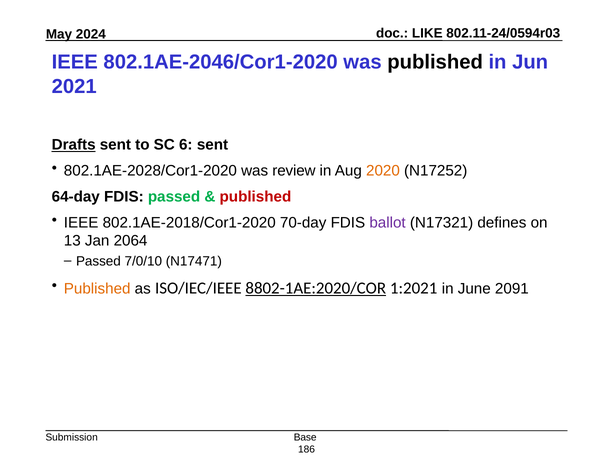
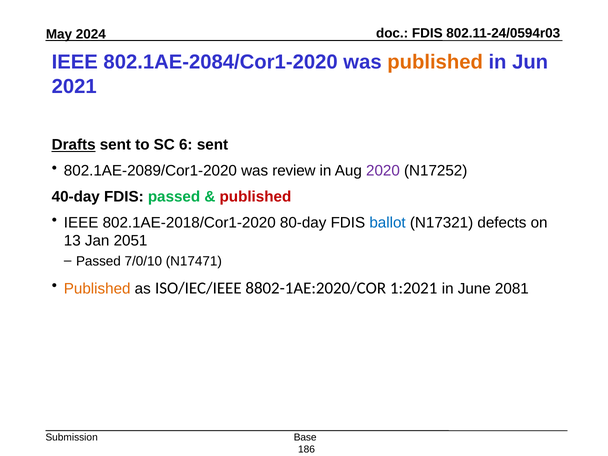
LIKE: LIKE -> FDIS (427, 33)
802.1AE-2046/Cor1-2020: 802.1AE-2046/Cor1-2020 -> 802.1AE-2084/Cor1-2020 (221, 62)
published colour: black -> orange (435, 62)
802.1AE-2028/Cor1-2020: 802.1AE-2028/Cor1-2020 -> 802.1AE-2089/Cor1-2020 (150, 171)
2020 colour: orange -> purple (383, 171)
64-day: 64-day -> 40-day (76, 197)
70-day: 70-day -> 80-day (303, 223)
ballot colour: purple -> blue (388, 223)
defines: defines -> defects (502, 223)
2064: 2064 -> 2051 (131, 241)
8802-1AE:2020/COR underline: present -> none (316, 288)
2091: 2091 -> 2081 (512, 289)
